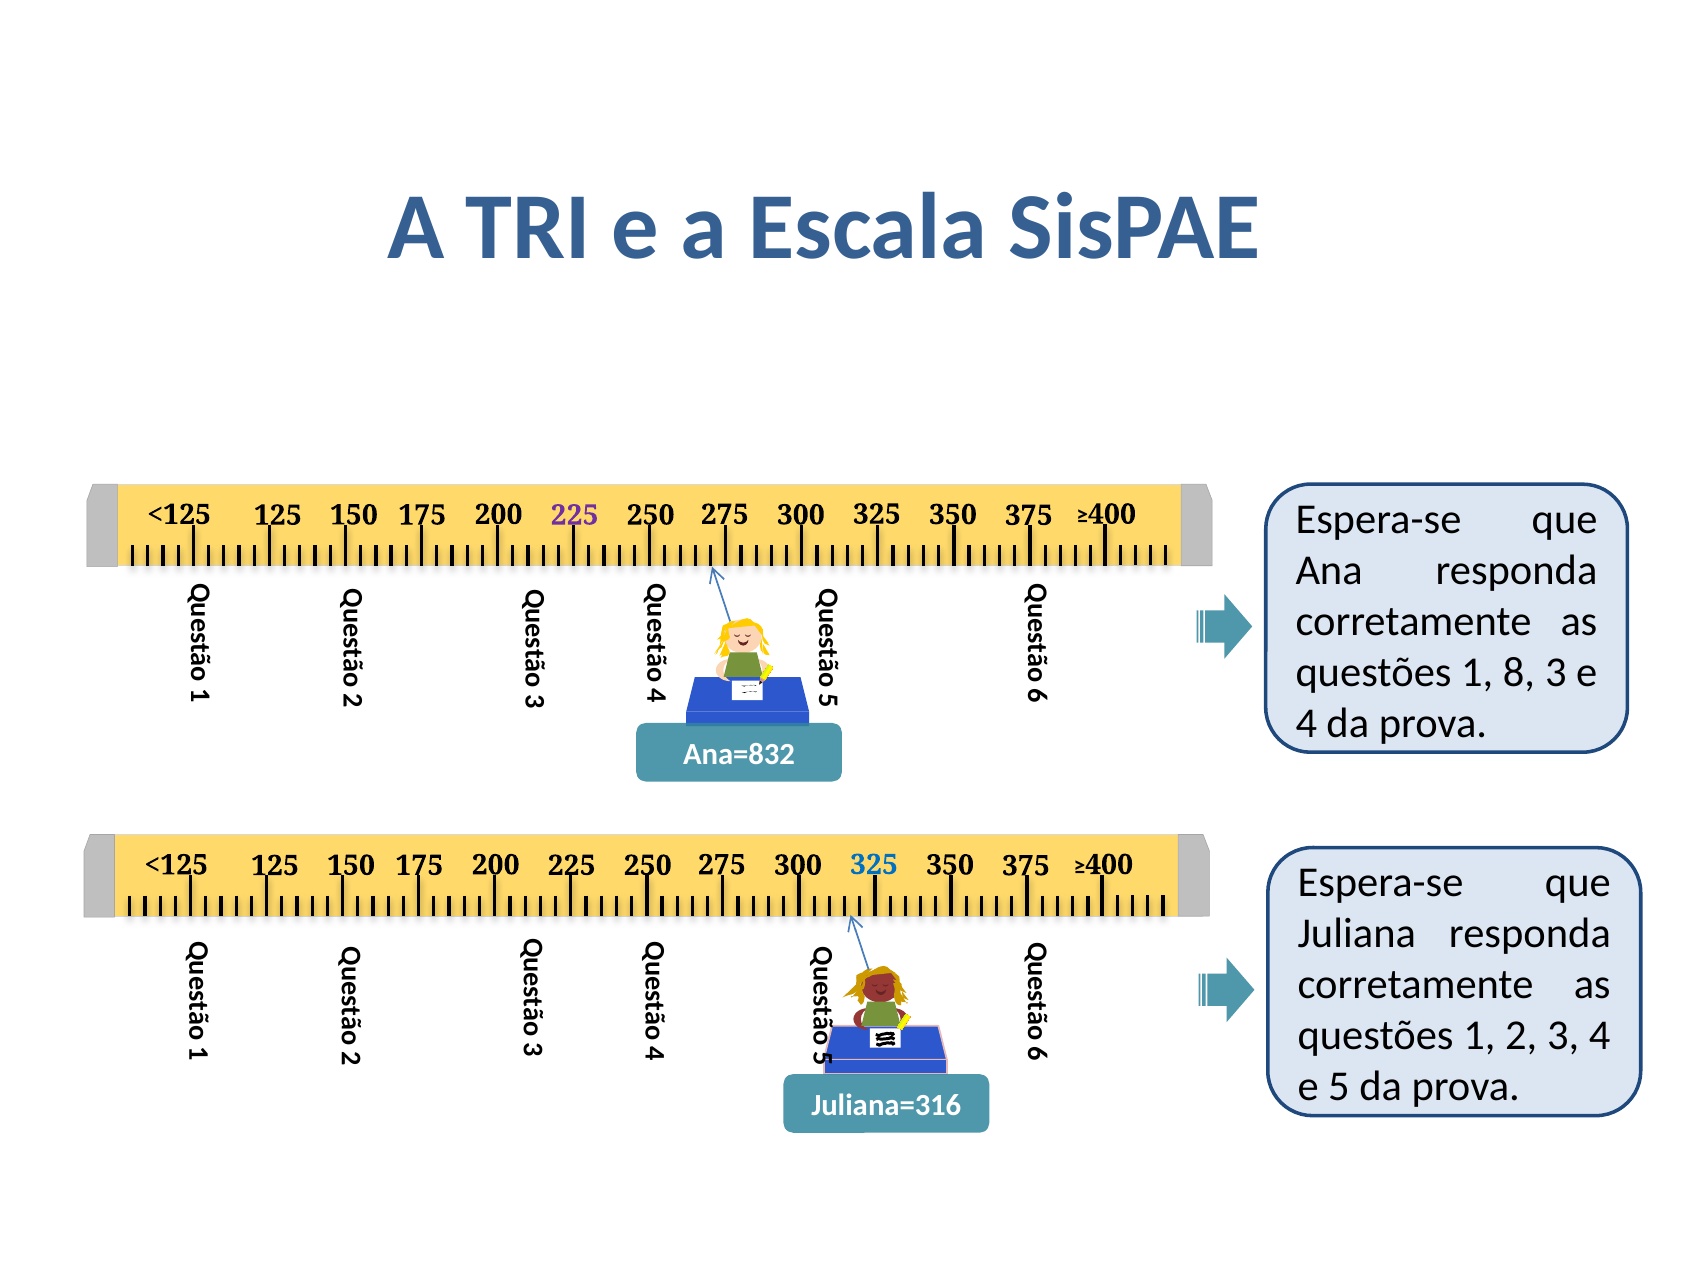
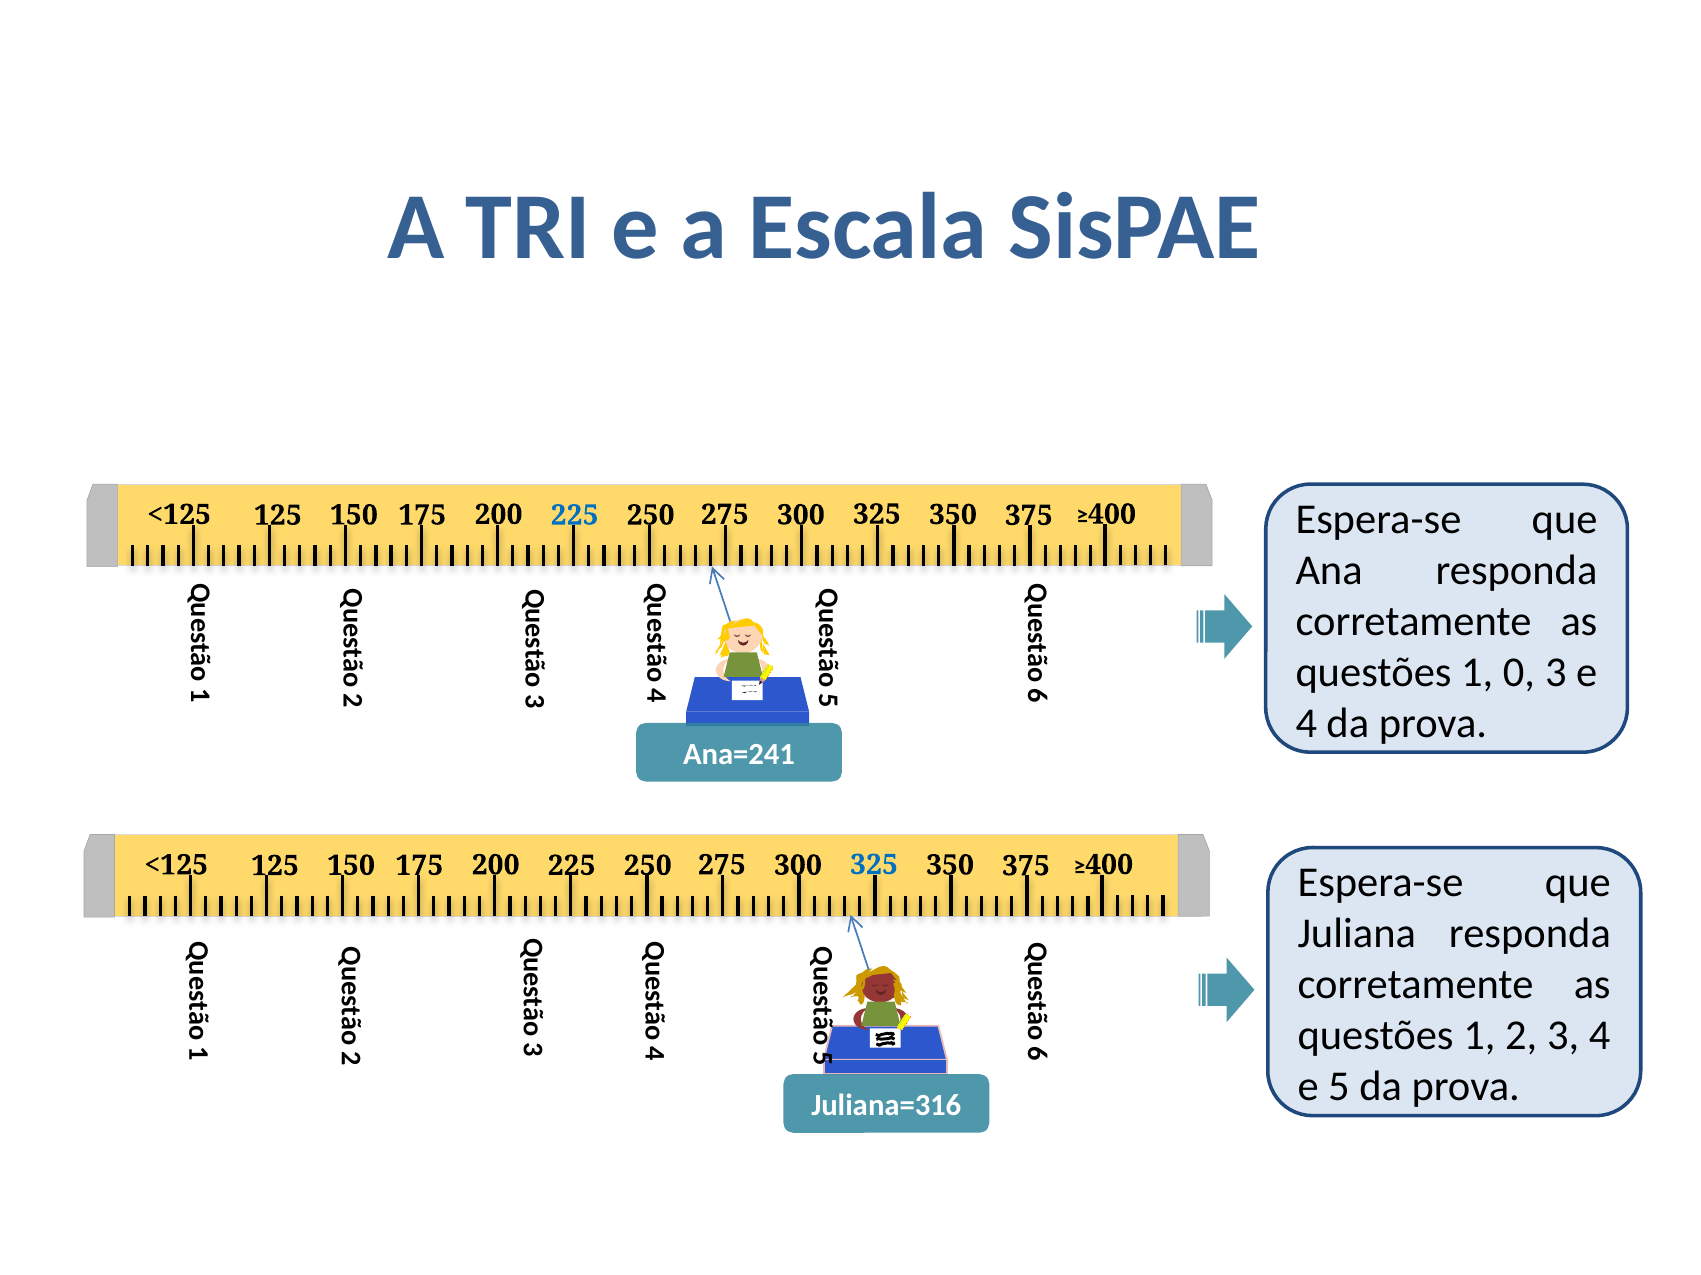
225 colour: purple -> blue (575, 515)
8: 8 -> 0 (1519, 673)
Ana=832: Ana=832 -> Ana=241 (739, 755)
